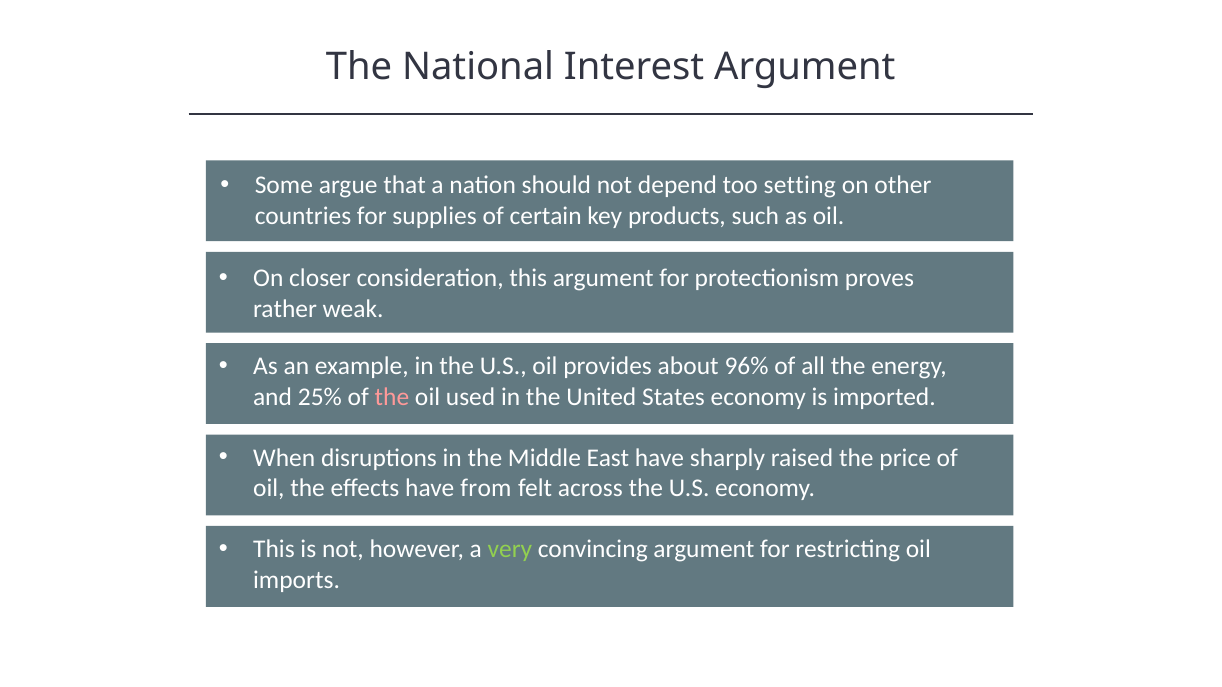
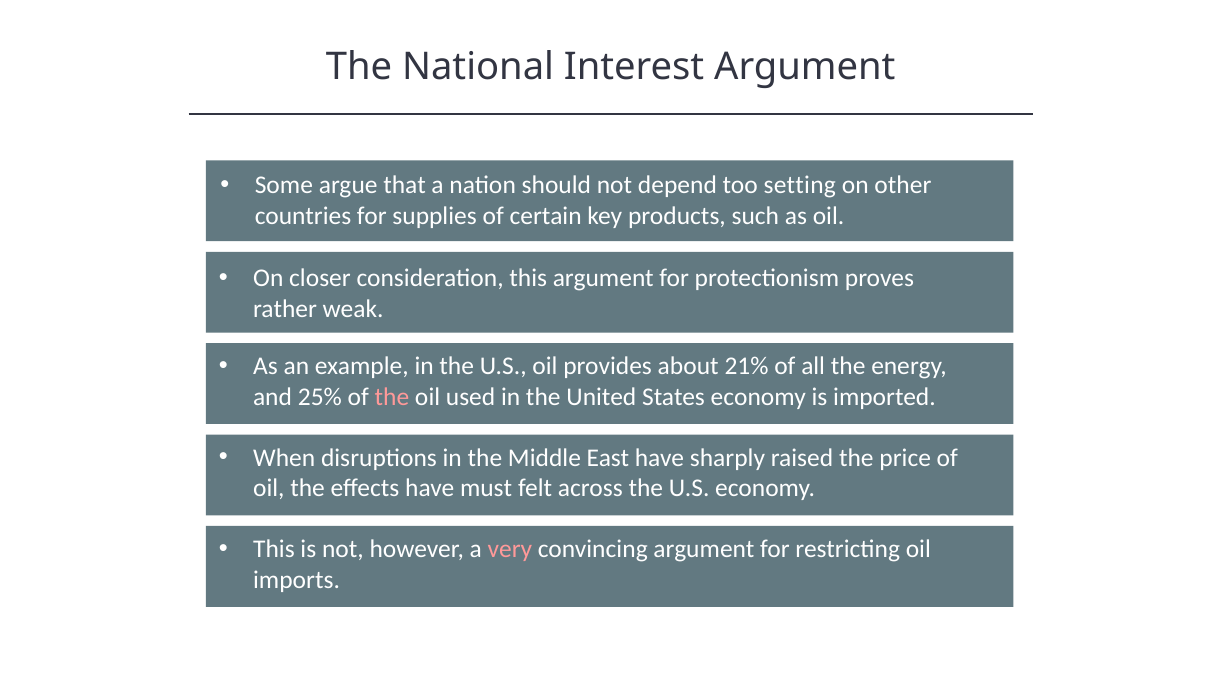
96%: 96% -> 21% (747, 367)
from: from -> must (486, 489)
very colour: light green -> pink (510, 549)
